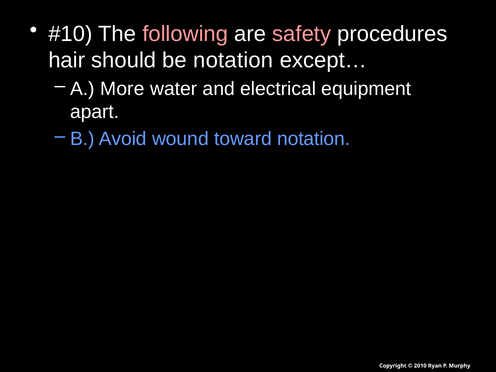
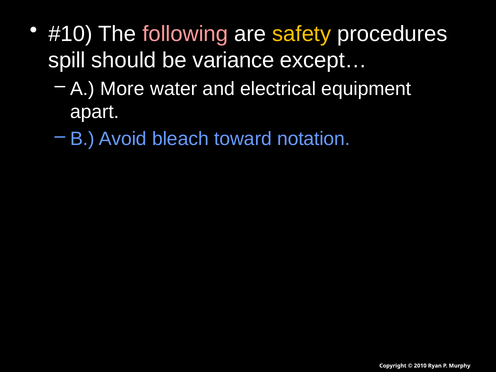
safety colour: pink -> yellow (302, 34)
hair: hair -> spill (67, 60)
be notation: notation -> variance (234, 60)
wound: wound -> bleach (180, 139)
